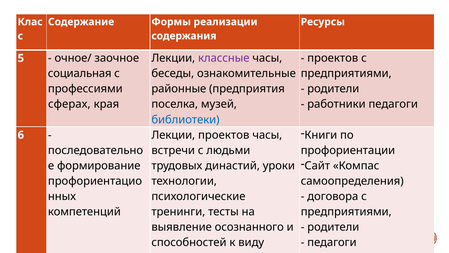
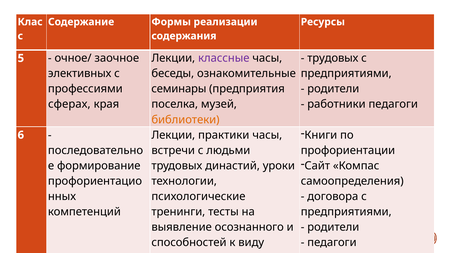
проектов: проектов -> трудовых (333, 58)
социальная: социальная -> элективных (80, 73)
районные: районные -> семинары (179, 89)
библиотеки colour: blue -> orange (185, 119)
Лекции проектов: проектов -> практики (224, 135)
